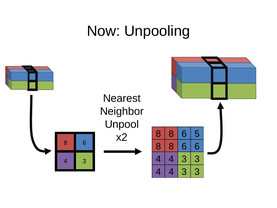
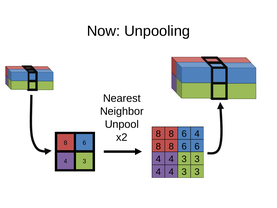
x2 5: 5 -> 4 (197, 134)
